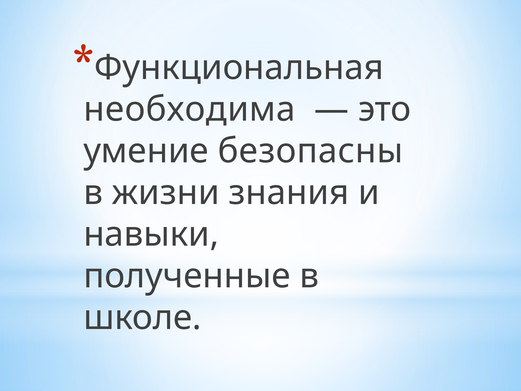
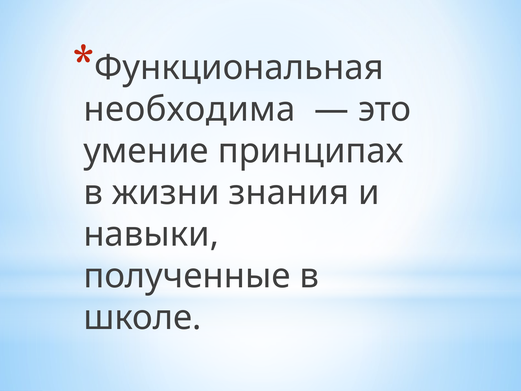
безопасны: безопасны -> принципах (311, 151)
